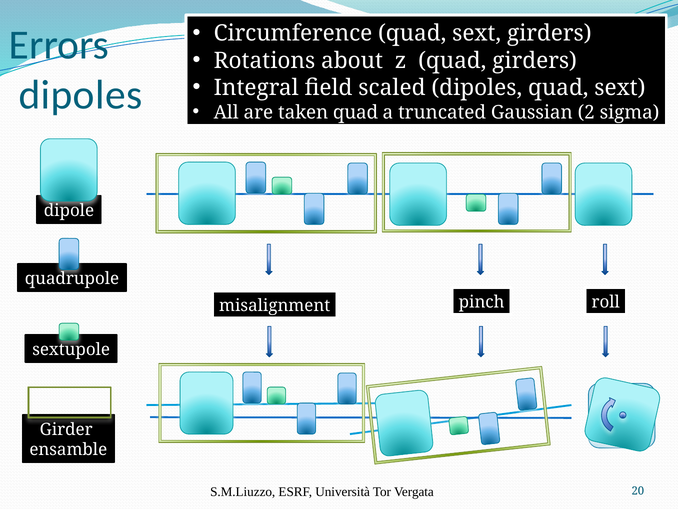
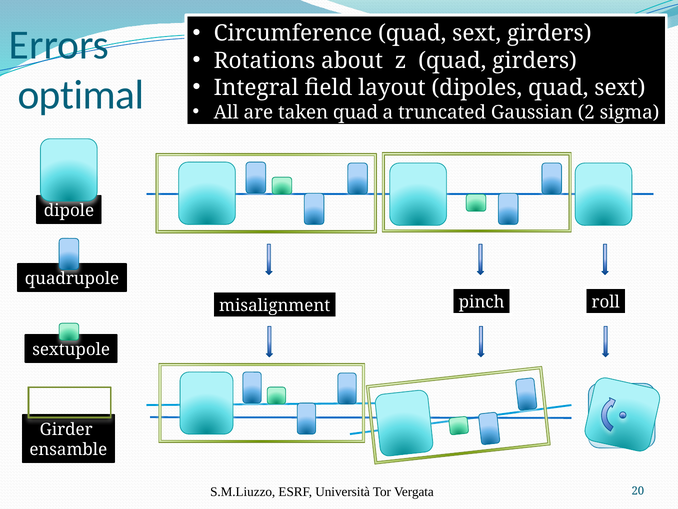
scaled: scaled -> layout (392, 88)
dipoles: dipoles -> optimal (81, 95)
